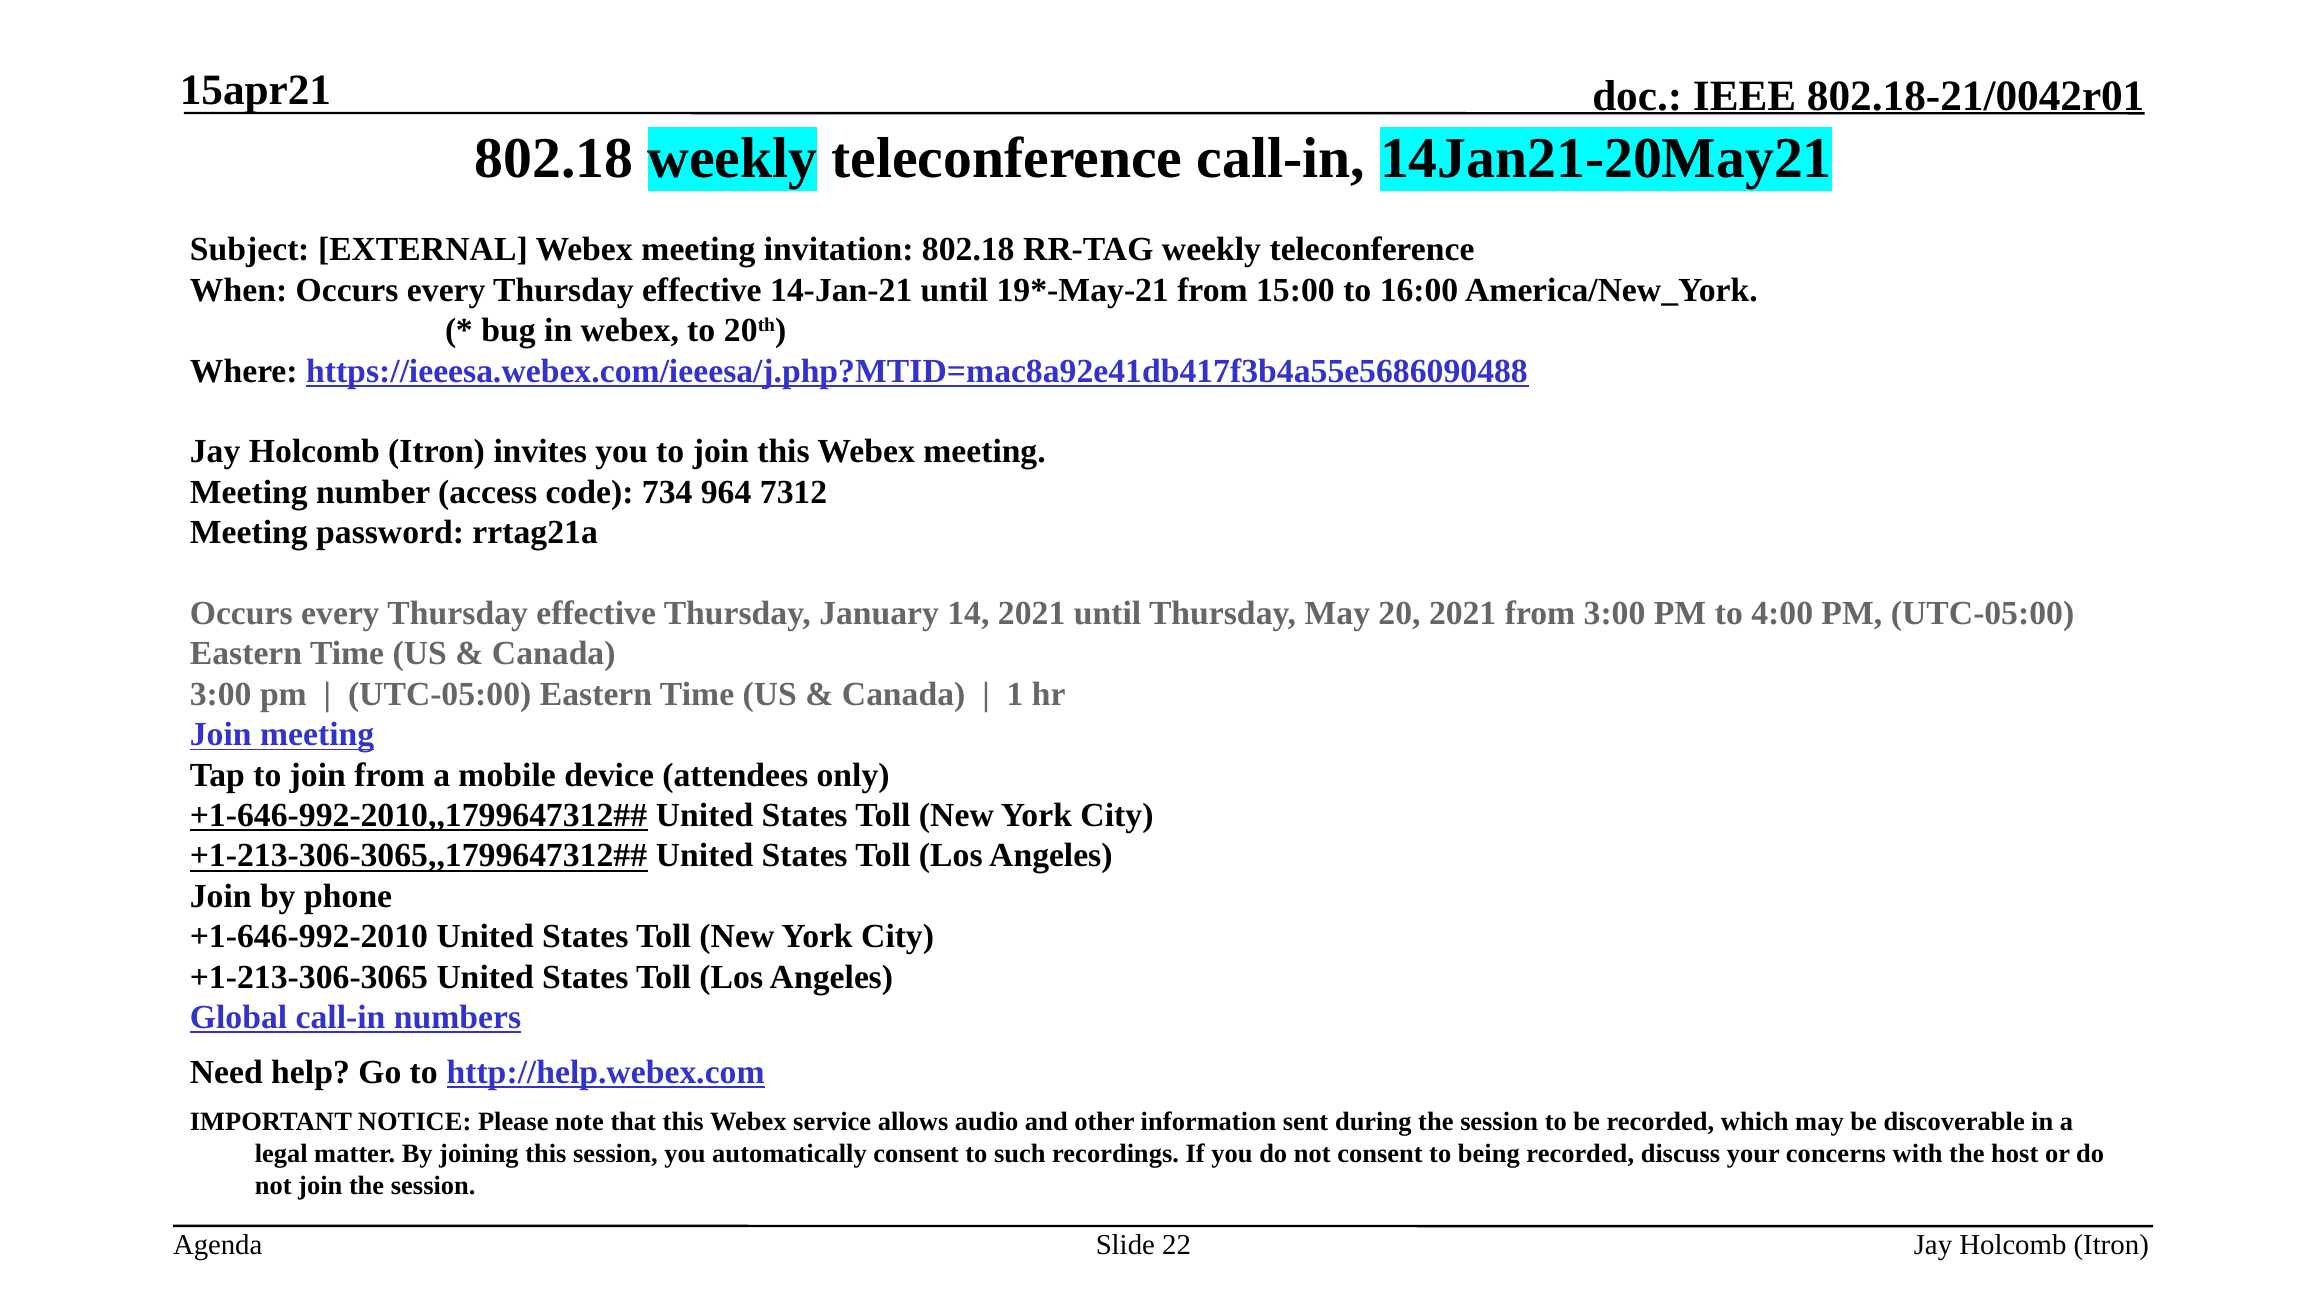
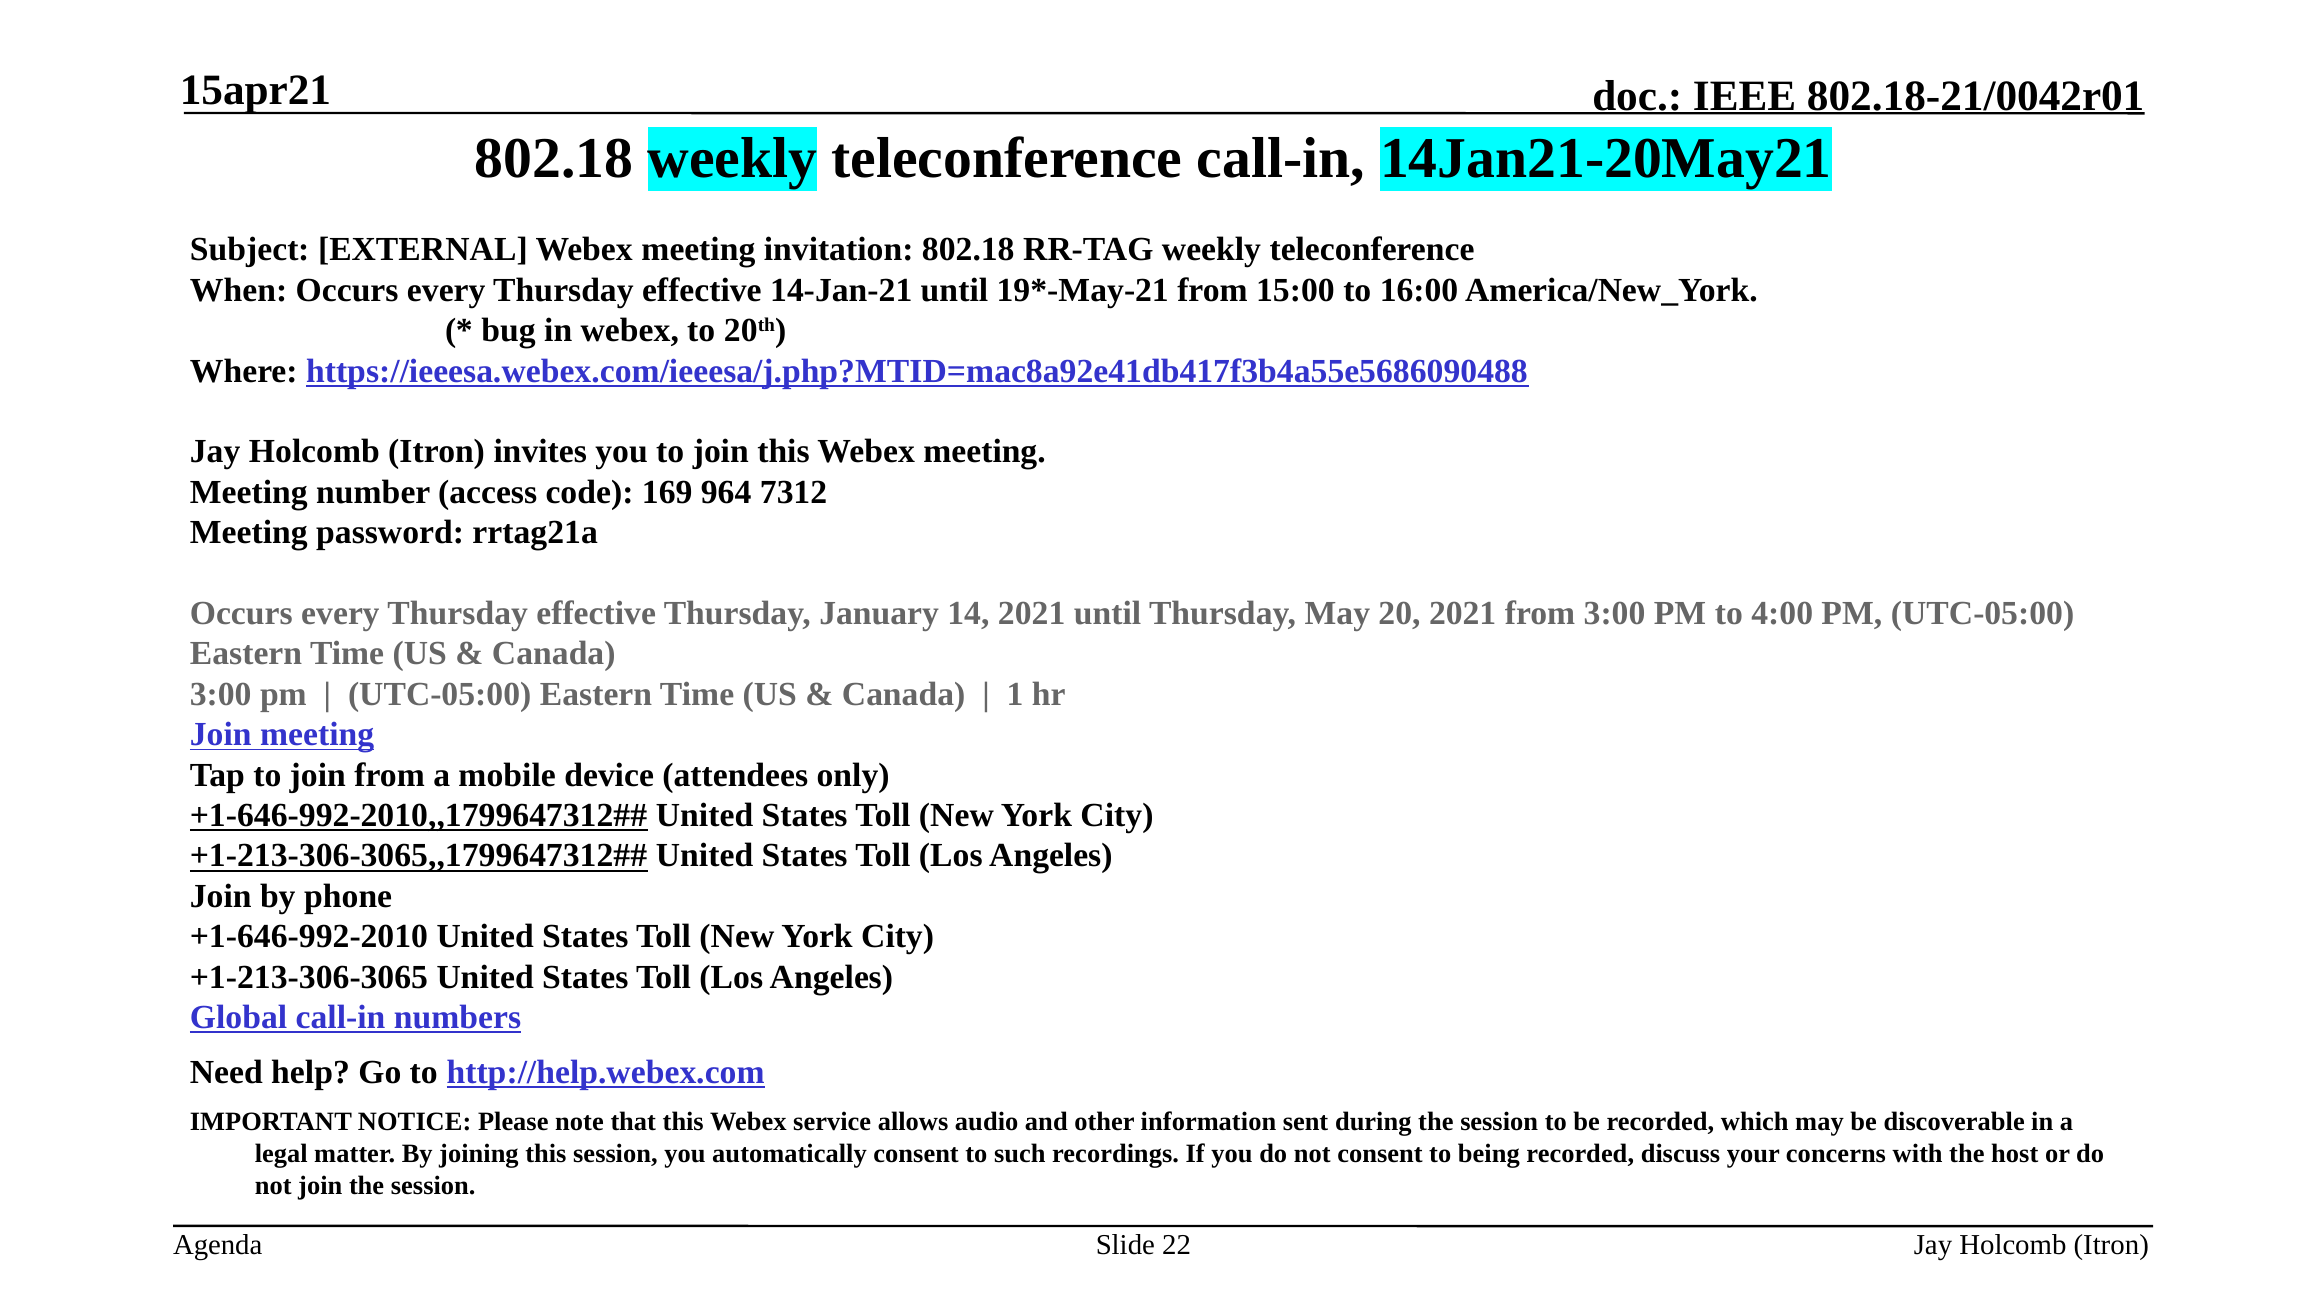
734: 734 -> 169 (667, 492)
